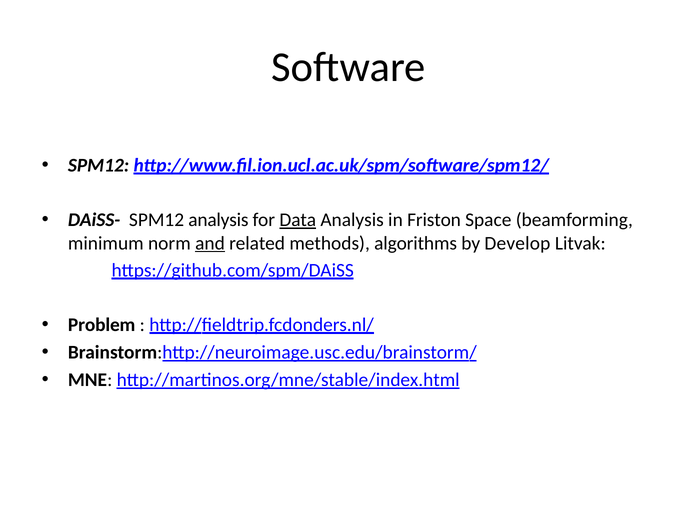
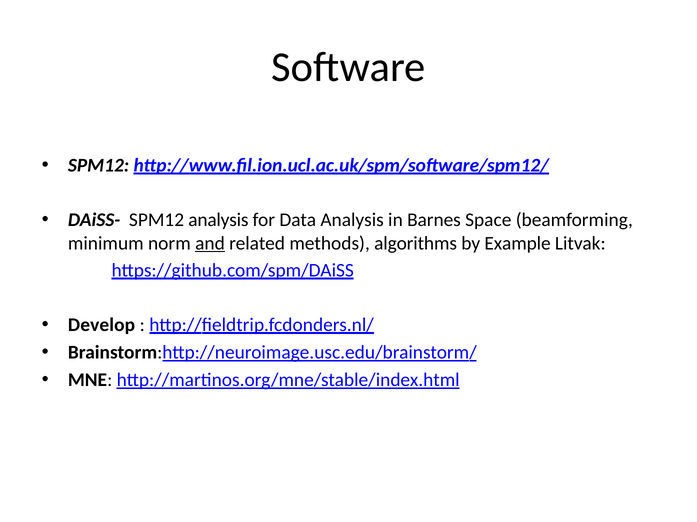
Data underline: present -> none (298, 220)
Friston: Friston -> Barnes (434, 220)
Develop: Develop -> Example (518, 243)
Problem: Problem -> Develop (102, 325)
